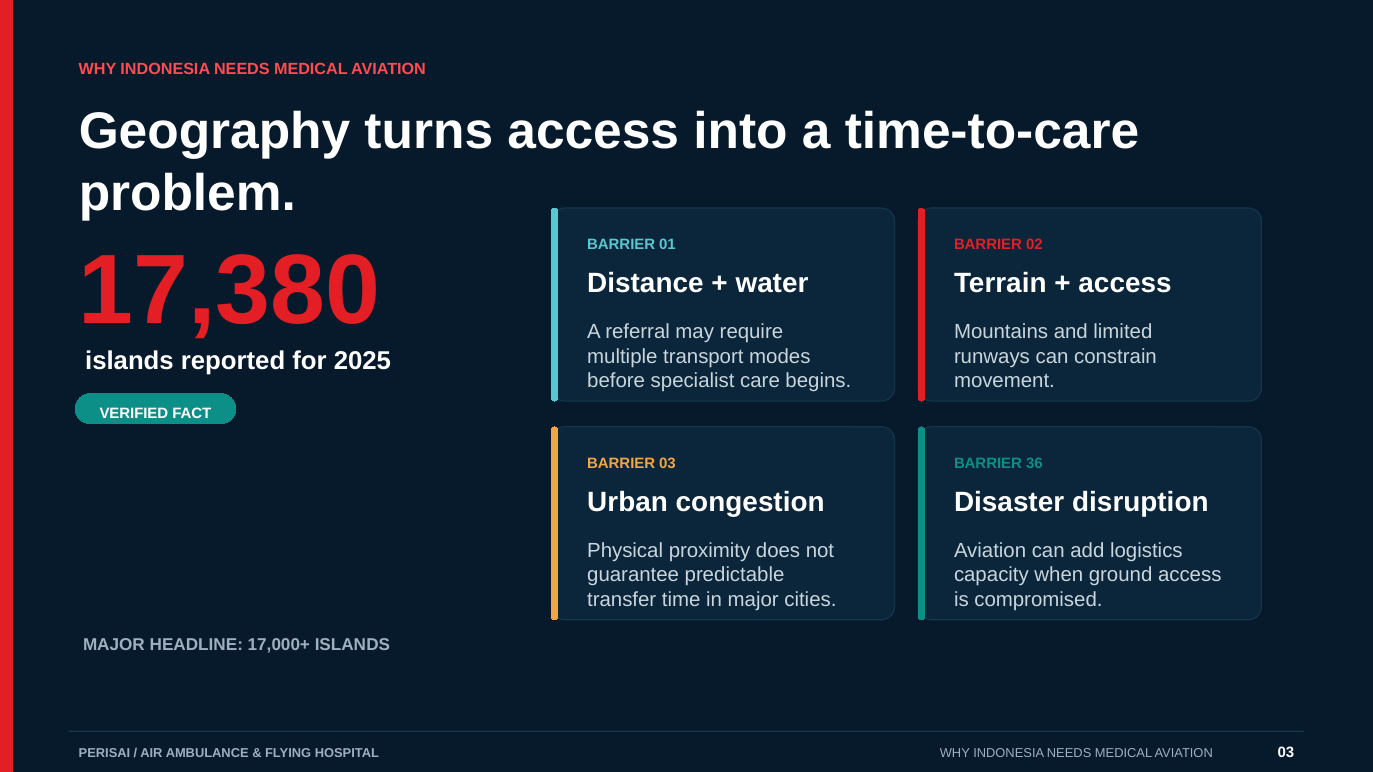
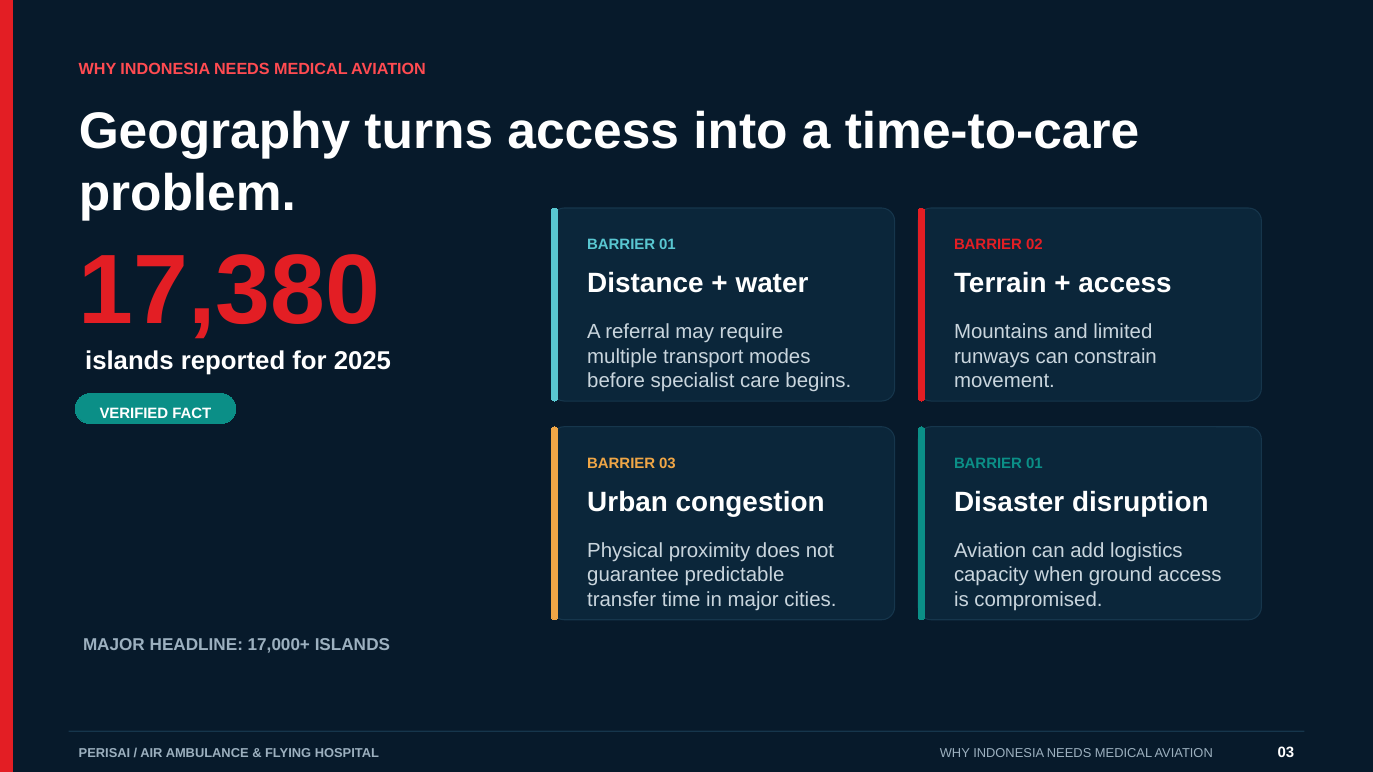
36: 36 -> 01 (1034, 463)
